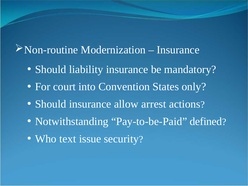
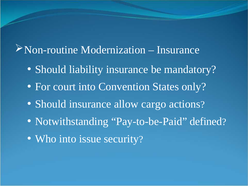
arrest: arrest -> cargo (154, 104)
Who text: text -> into (68, 139)
